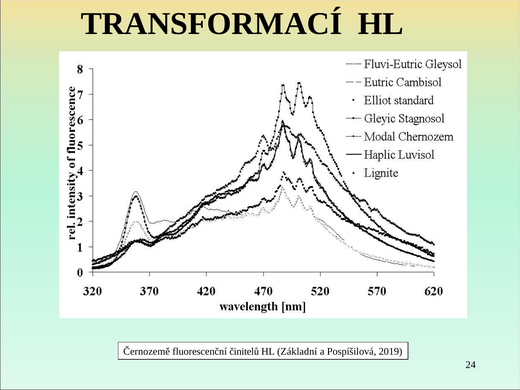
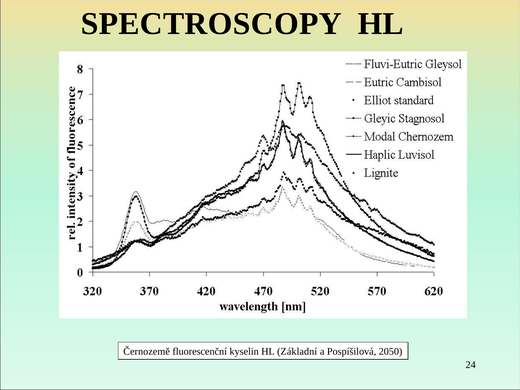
TRANSFORMACÍ: TRANSFORMACÍ -> SPECTROSCOPY (211, 24)
činitelů: činitelů -> kyselin (244, 351)
2019: 2019 -> 2050 (391, 351)
